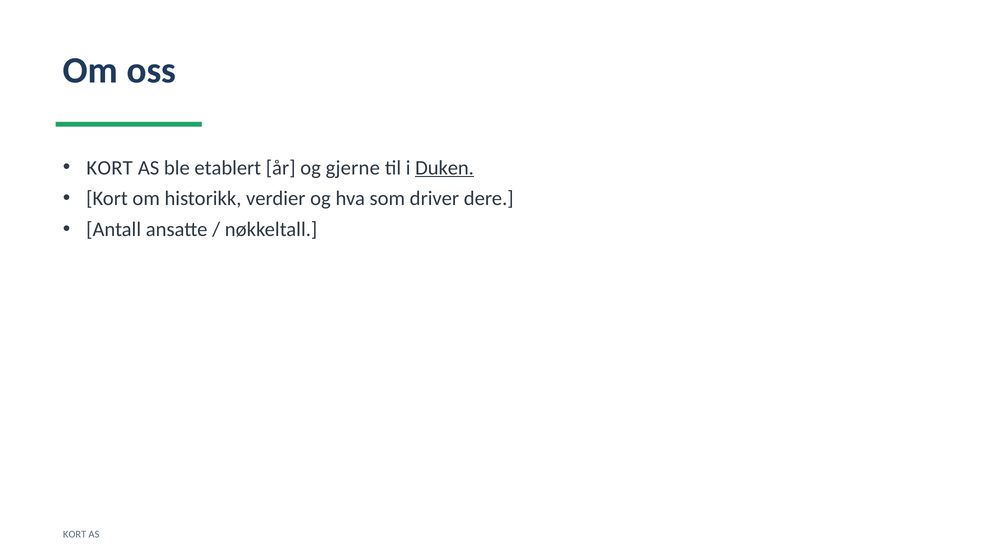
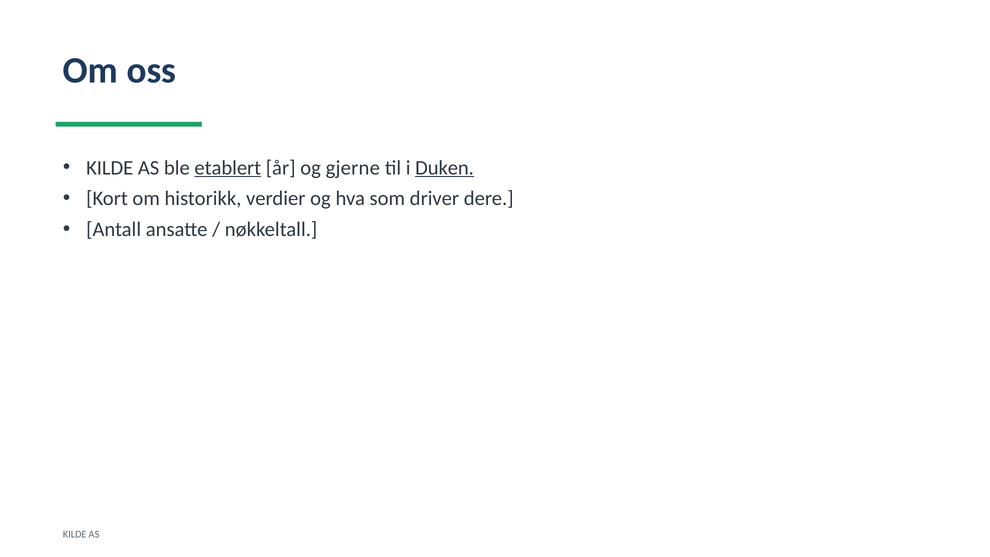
KORT: KORT -> KILDE (110, 168)
etablert underline: none -> present (228, 168)
KORT: KORT -> KILDE (75, 534)
